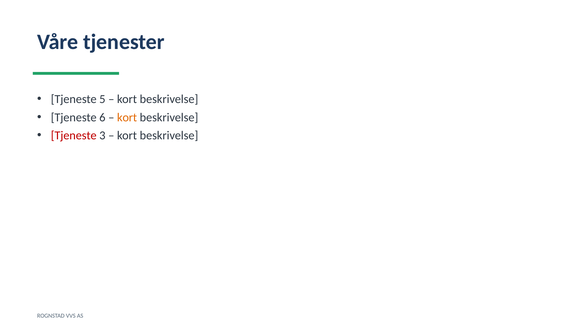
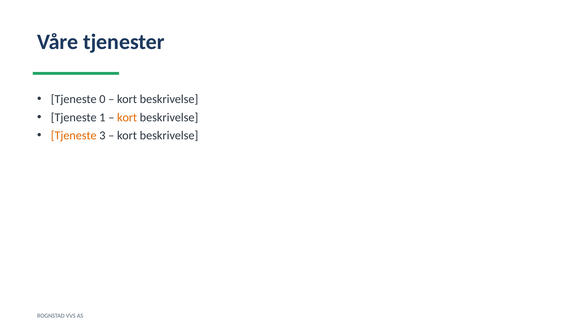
5: 5 -> 0 (102, 99)
6: 6 -> 1 (102, 117)
Tjeneste colour: red -> orange (74, 135)
